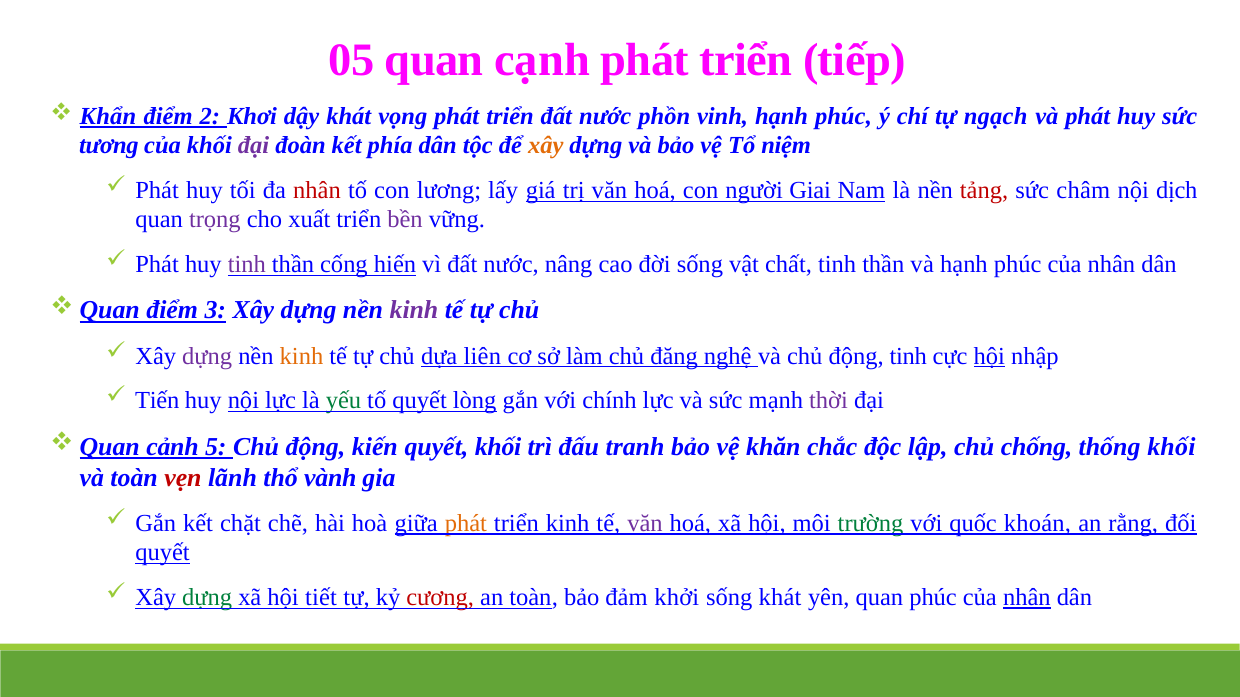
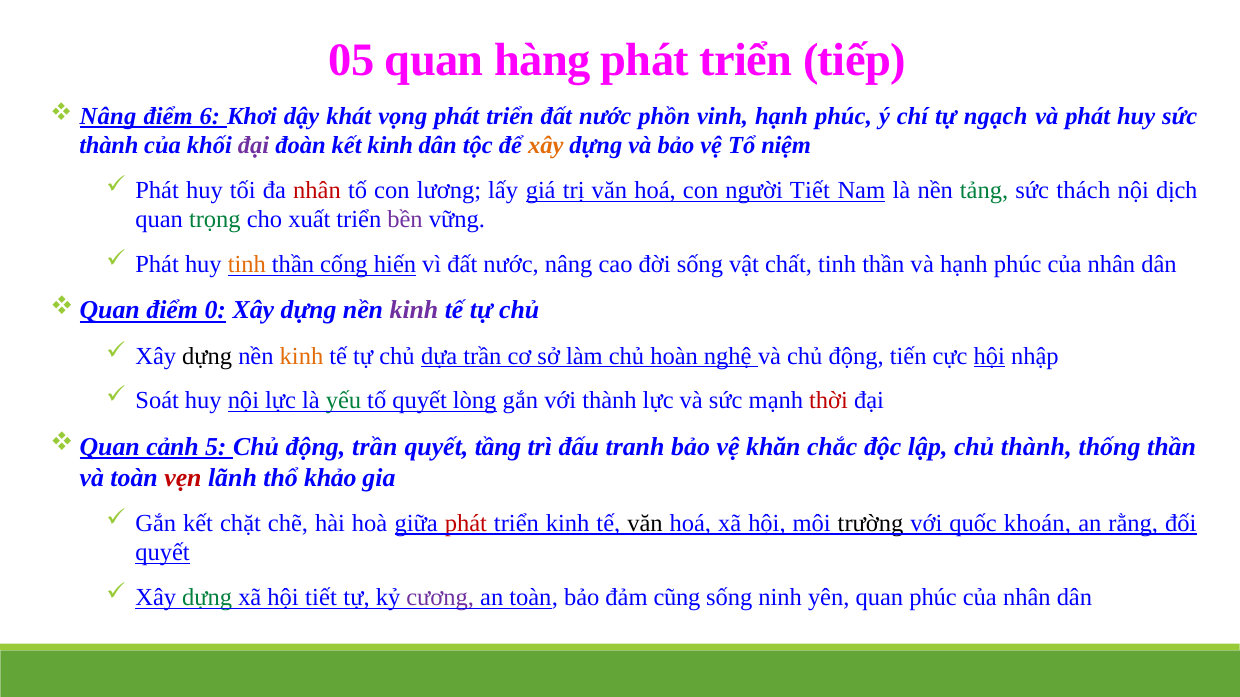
cạnh: cạnh -> hàng (543, 60)
Khẩn: Khẩn -> Nâng (108, 116)
2: 2 -> 6 (210, 116)
tương: tương -> thành (109, 146)
kết phía: phía -> kinh (390, 146)
người Giai: Giai -> Tiết (810, 191)
tảng colour: red -> green (984, 191)
châm: châm -> thách (1083, 191)
trọng colour: purple -> green (215, 220)
tinh colour: purple -> orange (247, 265)
3: 3 -> 0 (215, 311)
dựng colour: purple -> black (207, 356)
dựa liên: liên -> trần (482, 356)
đăng: đăng -> hoàn (674, 356)
động tinh: tinh -> tiến (908, 356)
Tiến: Tiến -> Soát (157, 401)
với chính: chính -> thành (610, 401)
thời colour: purple -> red (829, 401)
động kiến: kiến -> trần (375, 447)
quyết khối: khối -> tầng (498, 447)
chủ chống: chống -> thành (1036, 447)
thống khối: khối -> thần (1172, 447)
vành: vành -> khảo (330, 478)
phát colour: orange -> red (466, 523)
văn colour: purple -> black (645, 523)
trường colour: green -> black (871, 523)
cương colour: red -> purple (440, 598)
khởi: khởi -> cũng (677, 598)
khát: khát -> ninh (780, 598)
nhân underline: present -> none (1027, 598)
